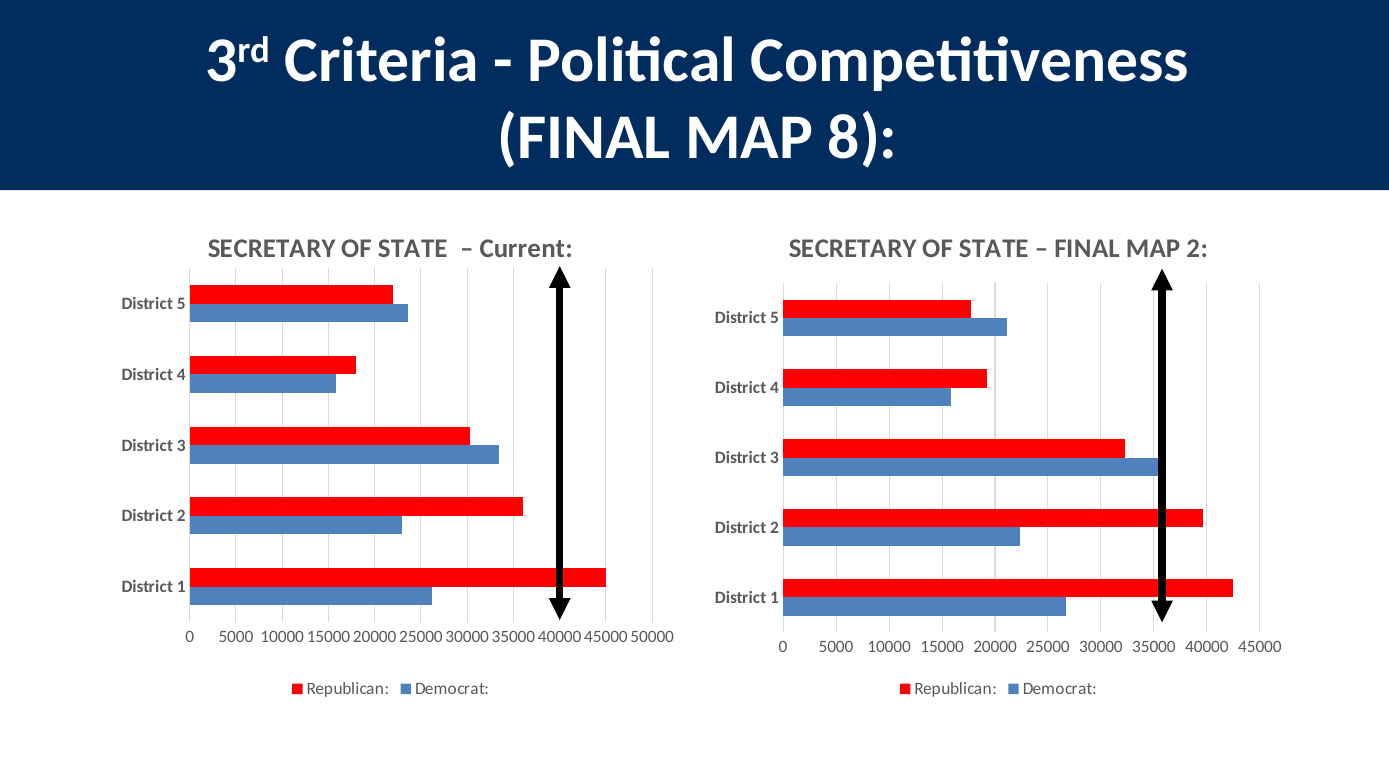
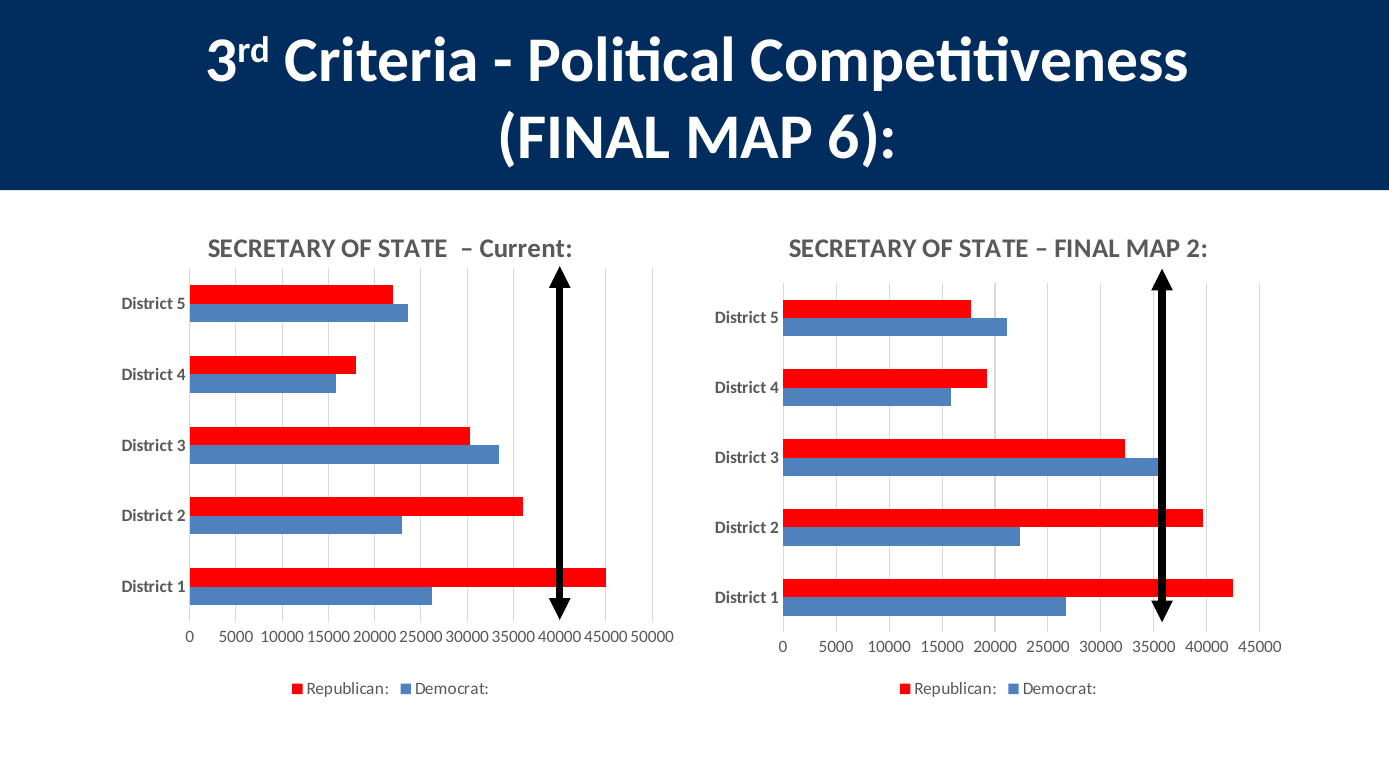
8: 8 -> 6 (863, 137)
